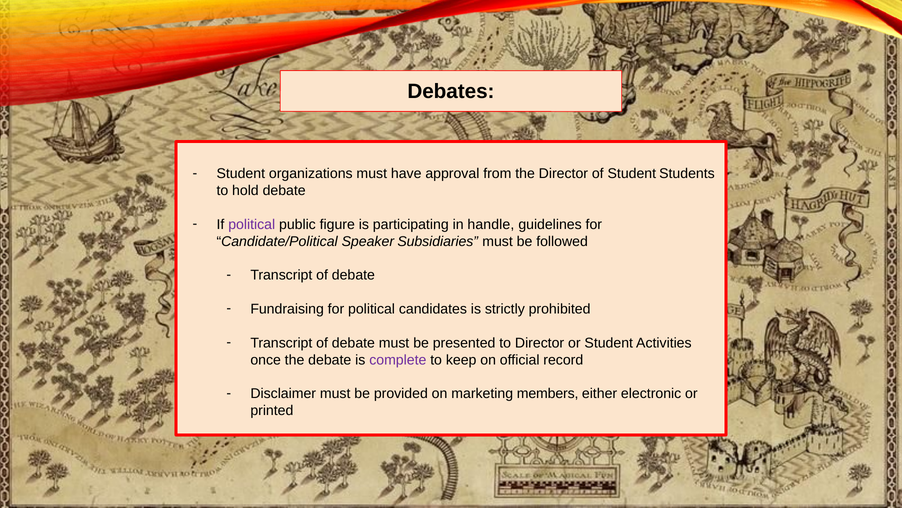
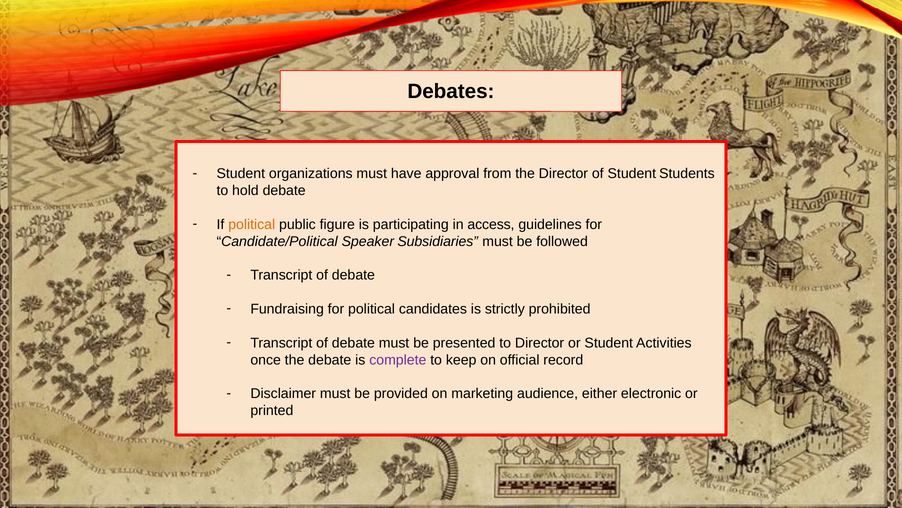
political colour: purple -> orange (252, 224)
handle: handle -> access (491, 224)
members: members -> audience (548, 393)
